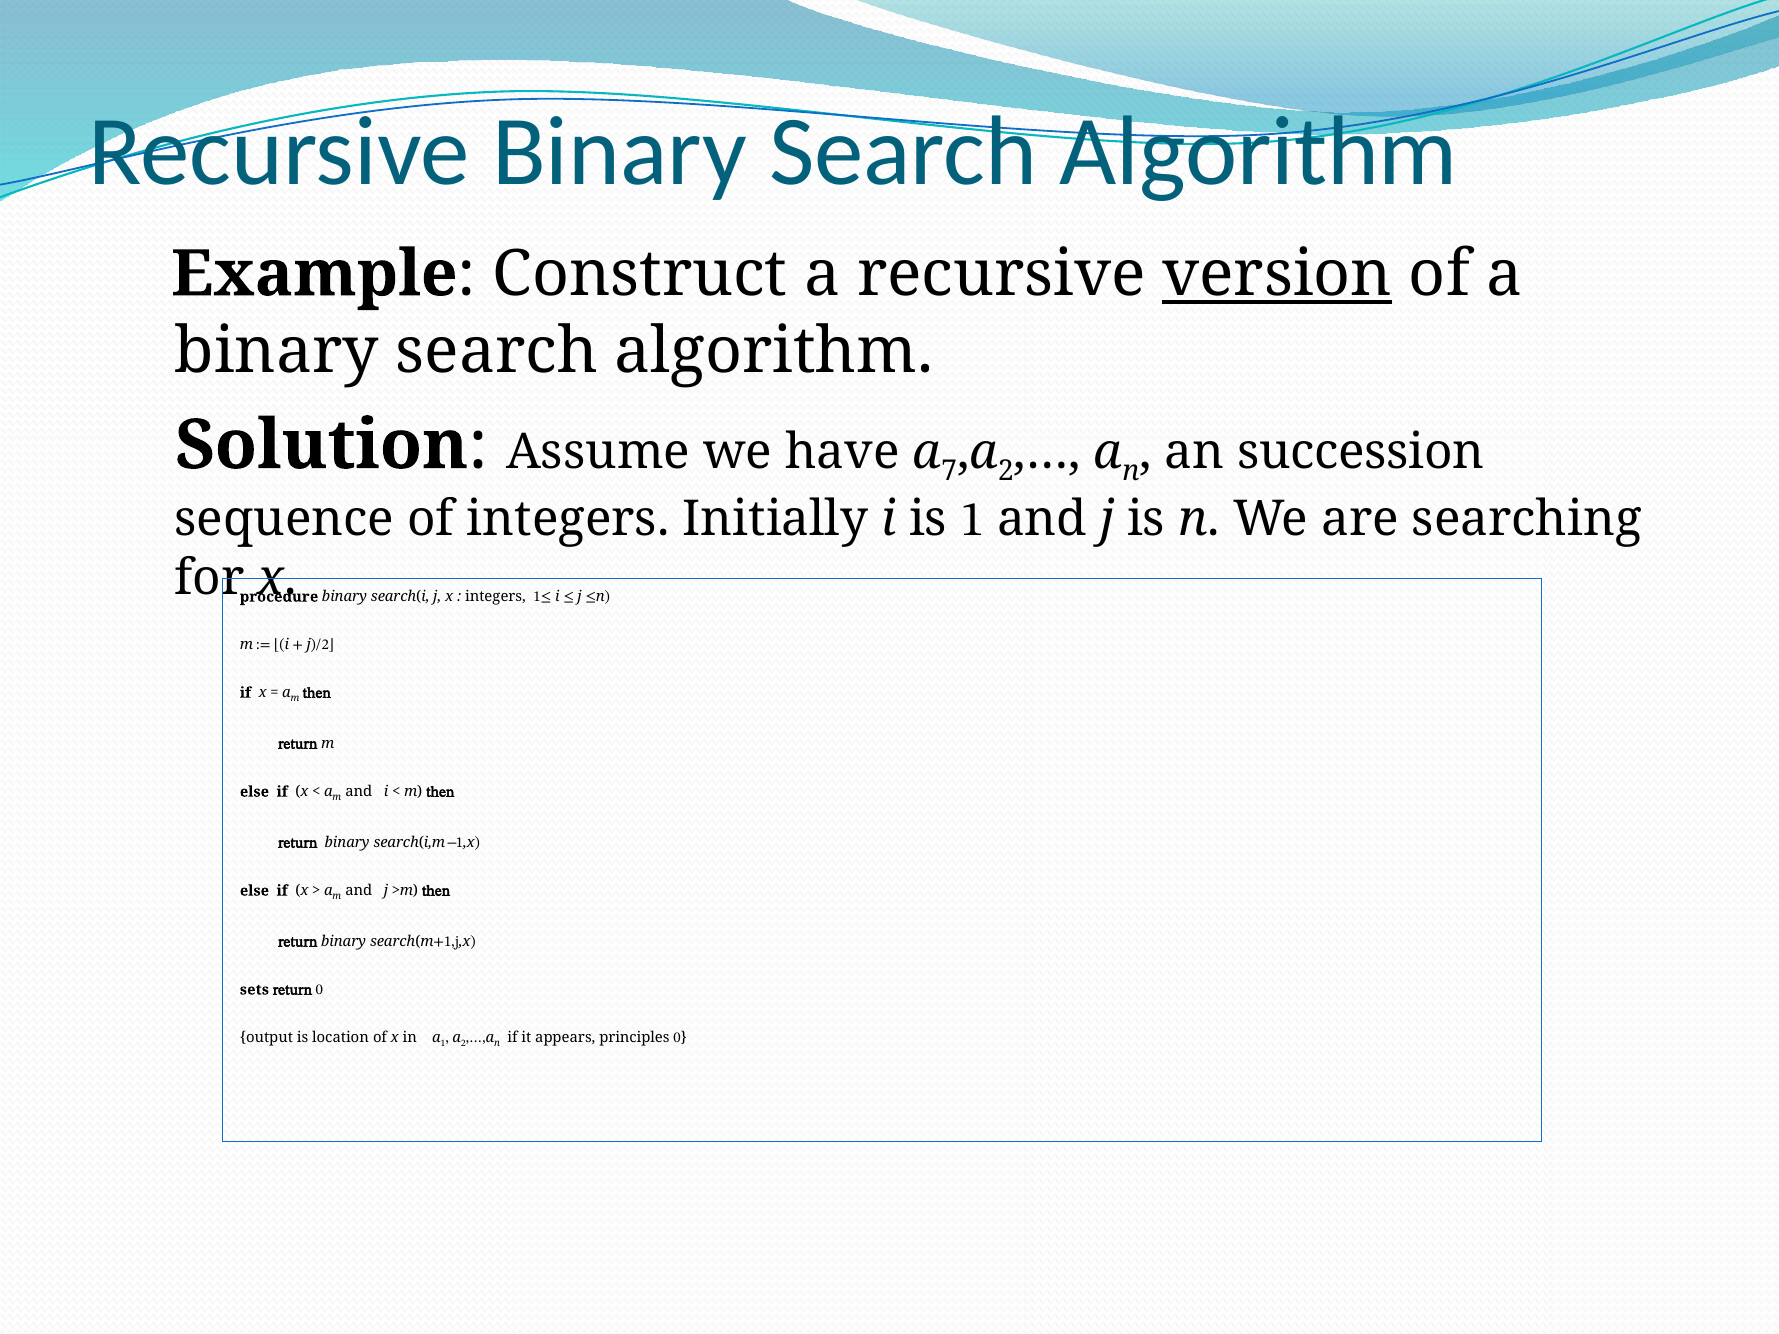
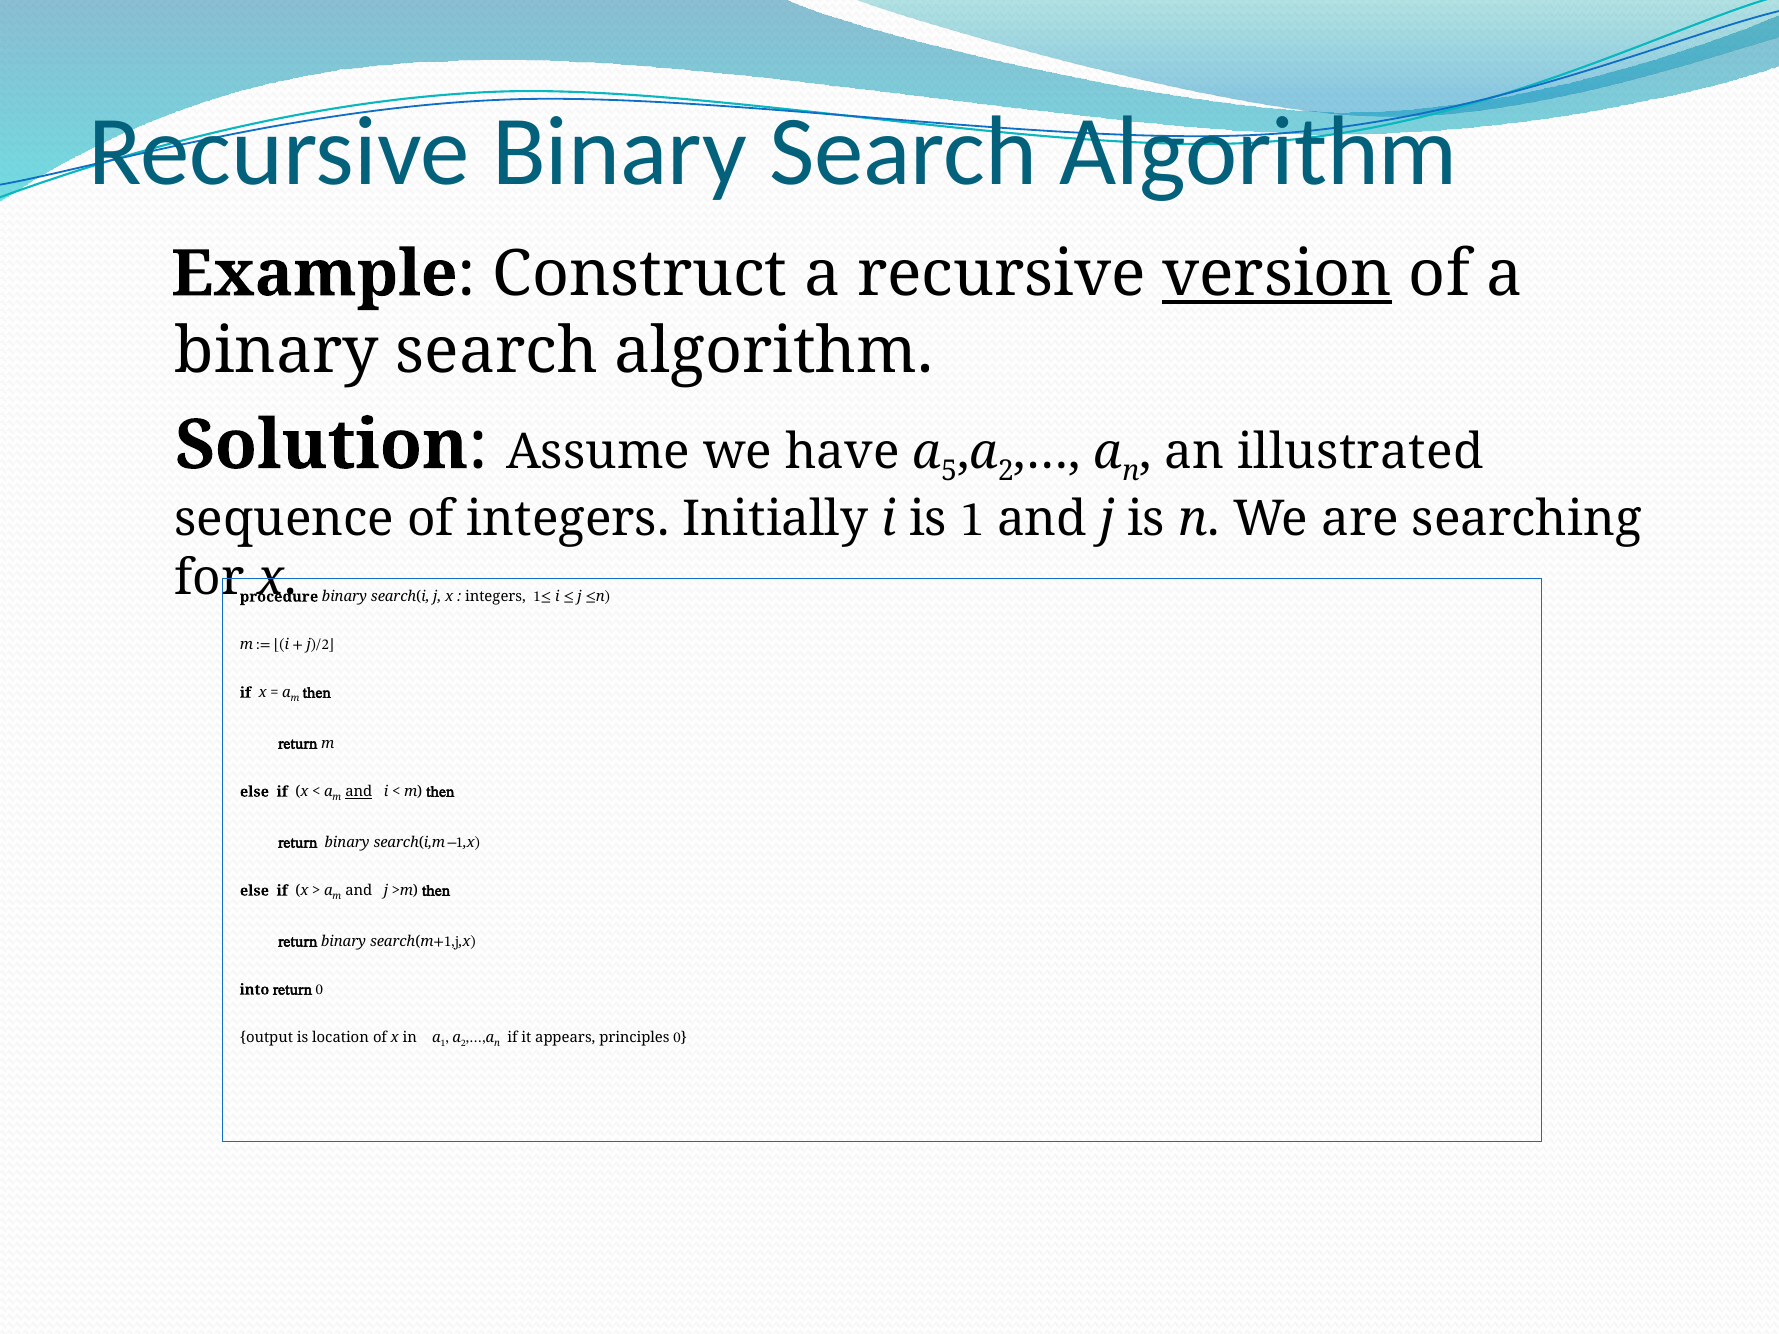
7: 7 -> 5 (949, 471)
succession: succession -> illustrated (1360, 452)
and underline: none -> present (359, 792)
sets: sets -> into (255, 990)
